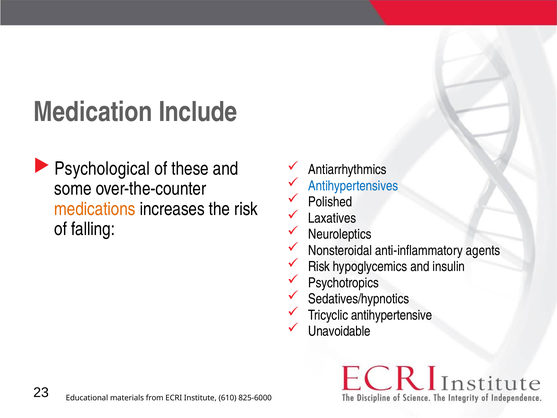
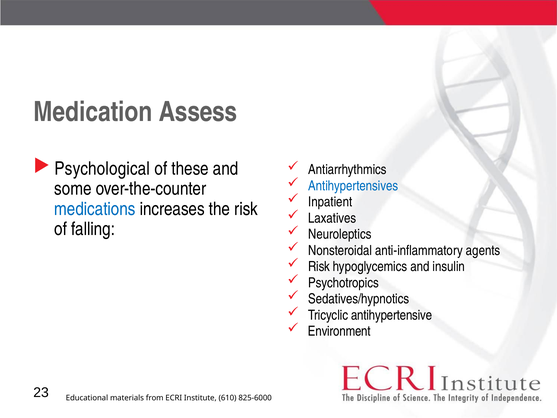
Include: Include -> Assess (198, 112)
Polished: Polished -> Inpatient (330, 202)
medications colour: orange -> blue (95, 209)
Unavoidable: Unavoidable -> Environment (339, 331)
